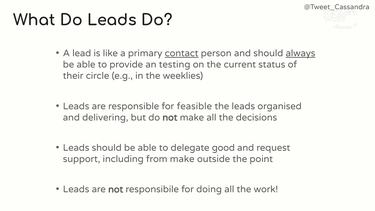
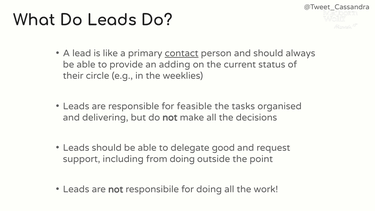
always underline: present -> none (300, 53)
testing: testing -> adding (175, 65)
the leads: leads -> tasks (243, 106)
from make: make -> doing (182, 159)
